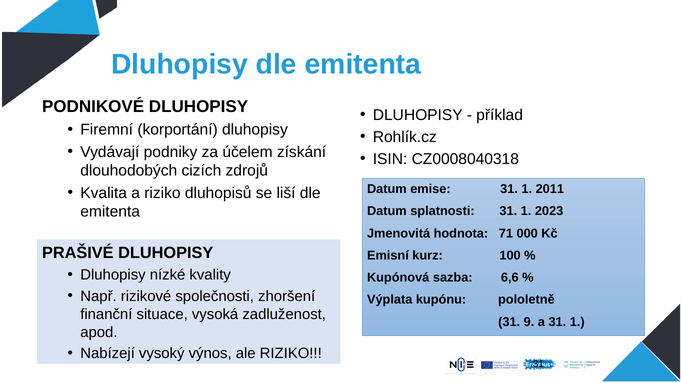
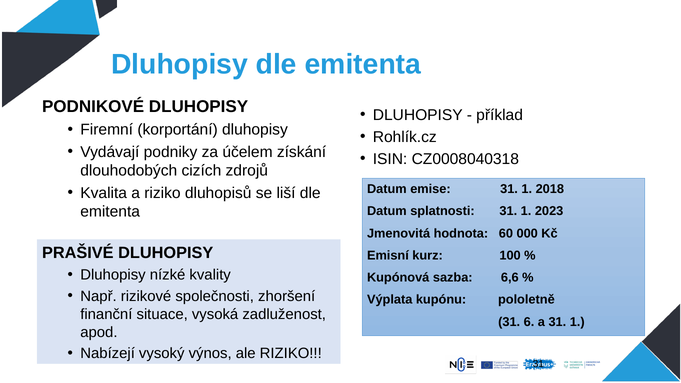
2011: 2011 -> 2018 (550, 189)
71: 71 -> 60 (506, 233)
9: 9 -> 6 (529, 322)
